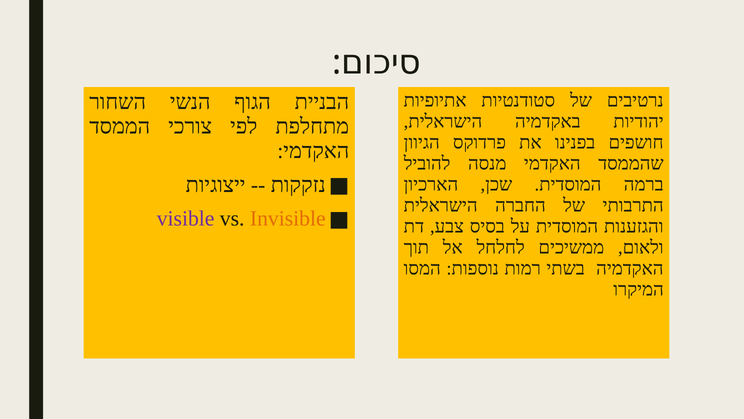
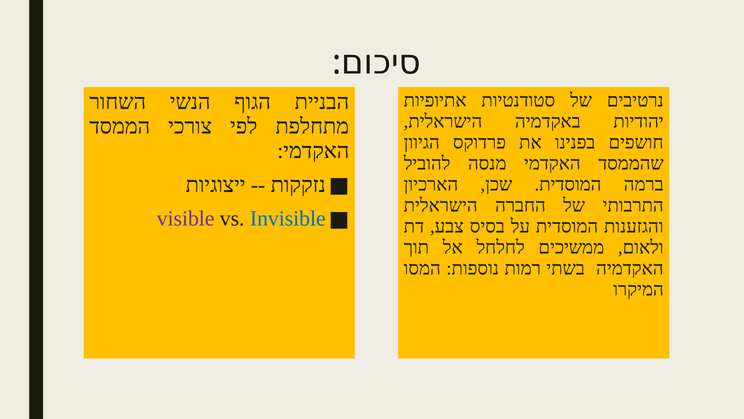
Invisible colour: orange -> blue (288, 219)
